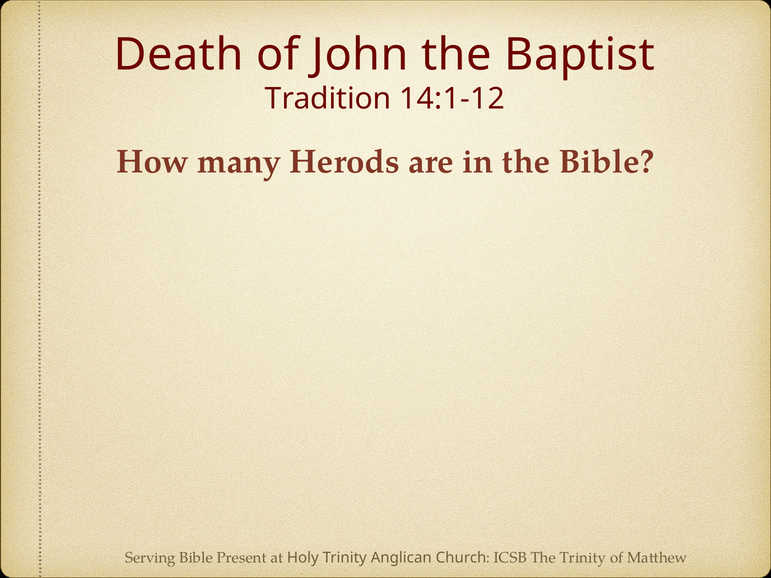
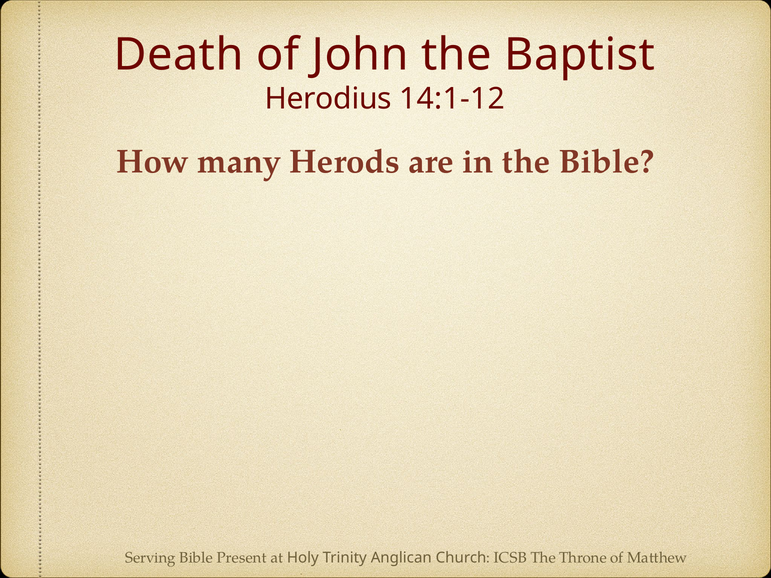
Tradition: Tradition -> Herodius (328, 99)
The Trinity: Trinity -> Throne (583, 558)
